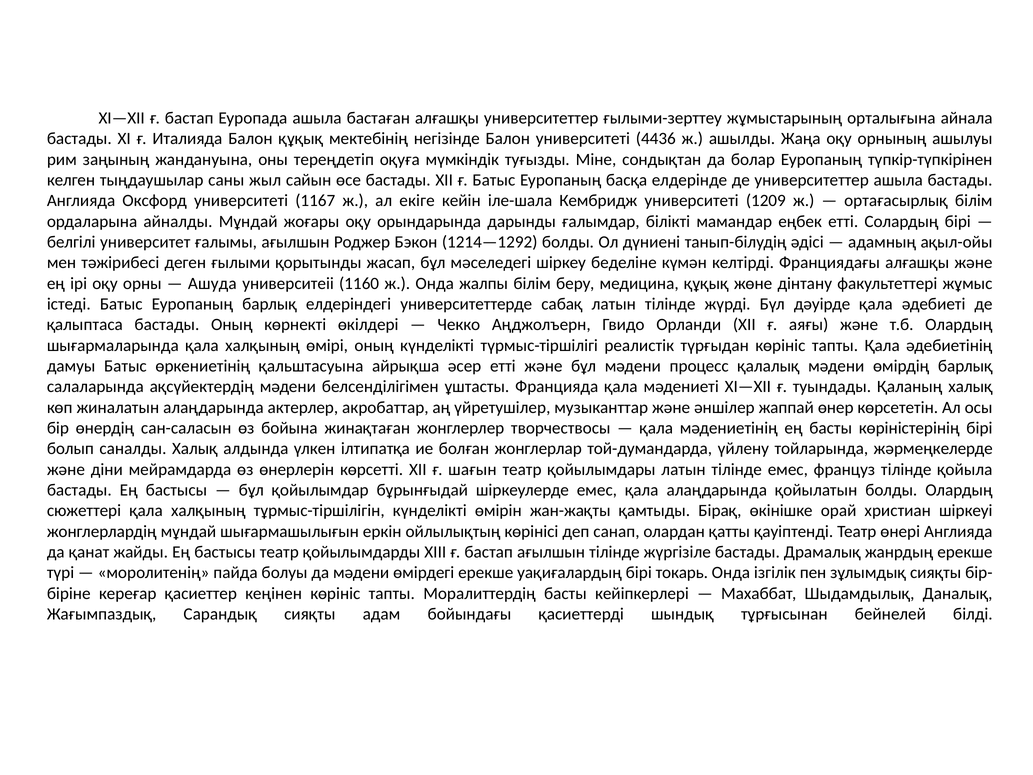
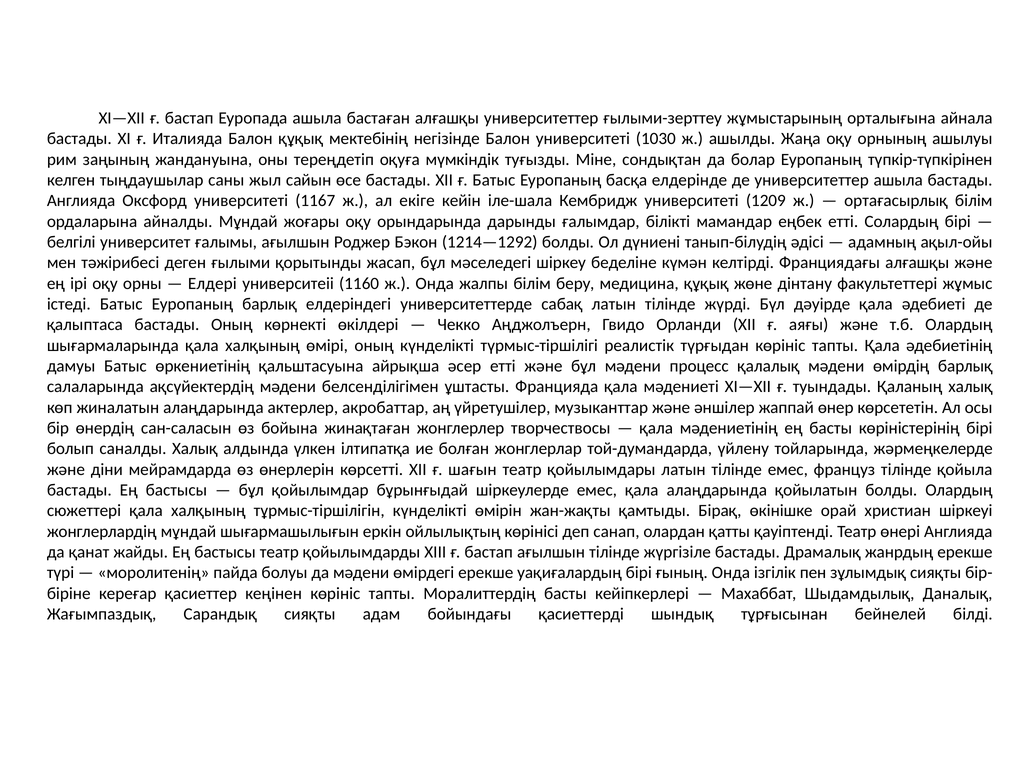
4436: 4436 -> 1030 (656, 139)
Ашуда: Ашуда -> Елдері (212, 283)
токарь: токарь -> ғының (682, 573)
